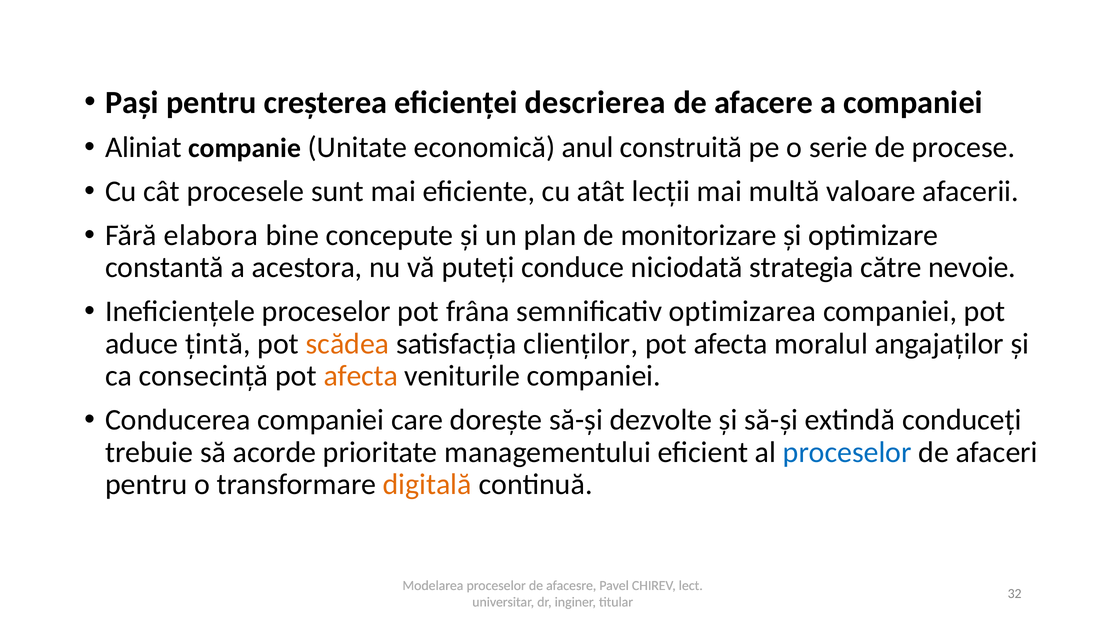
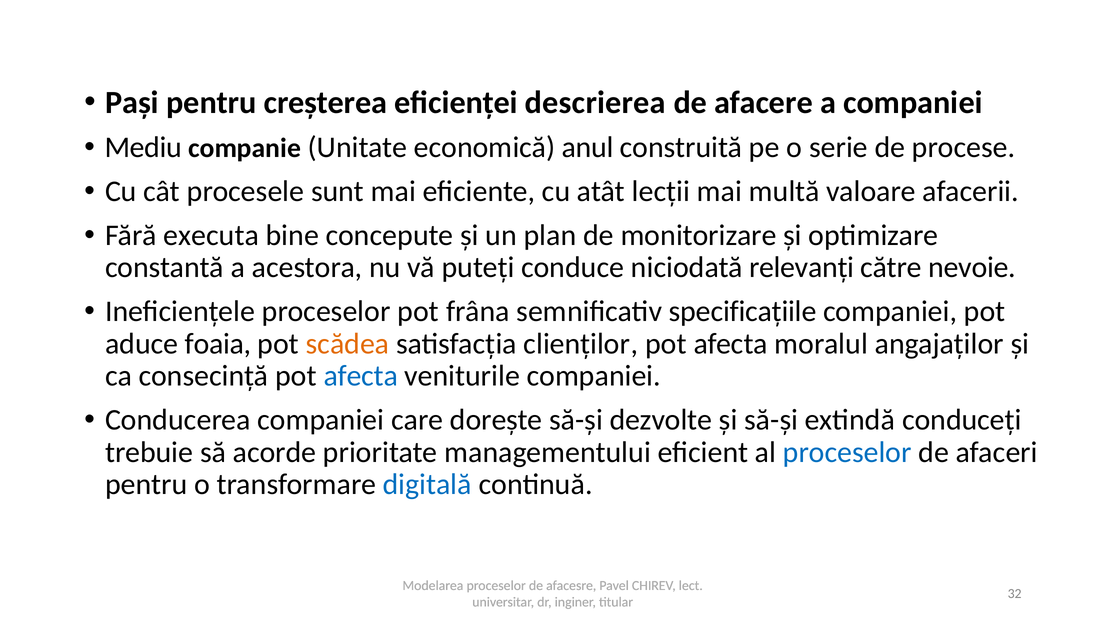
Aliniat: Aliniat -> Mediu (143, 148)
elabora: elabora -> executa (211, 235)
strategia: strategia -> relevanți (802, 268)
optimizarea: optimizarea -> specificațiile (743, 311)
țintă: țintă -> foaia (218, 344)
afecta colour: orange -> blue (361, 376)
digitală colour: orange -> blue (427, 485)
